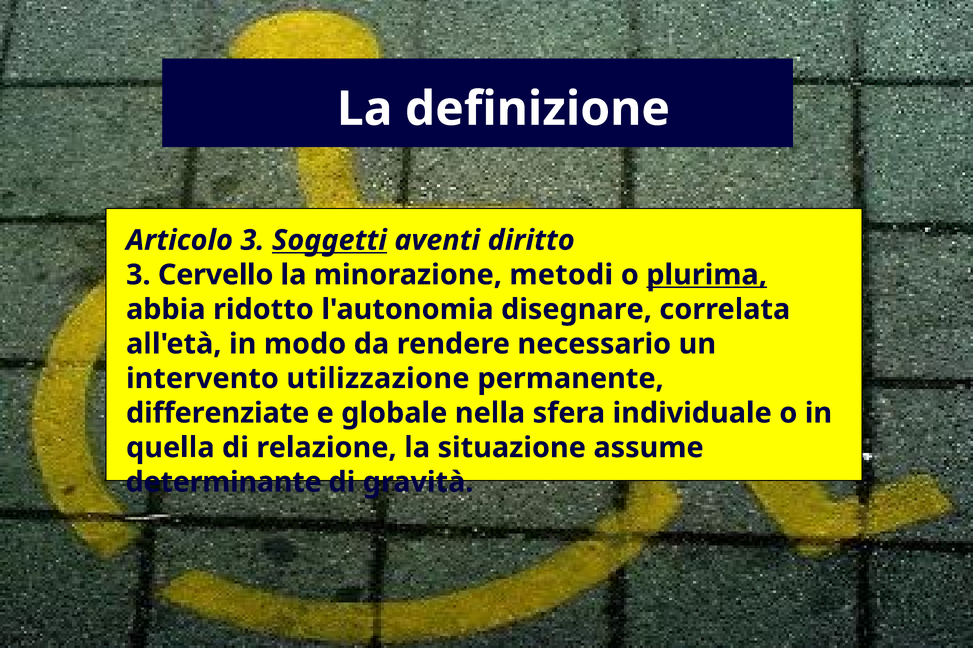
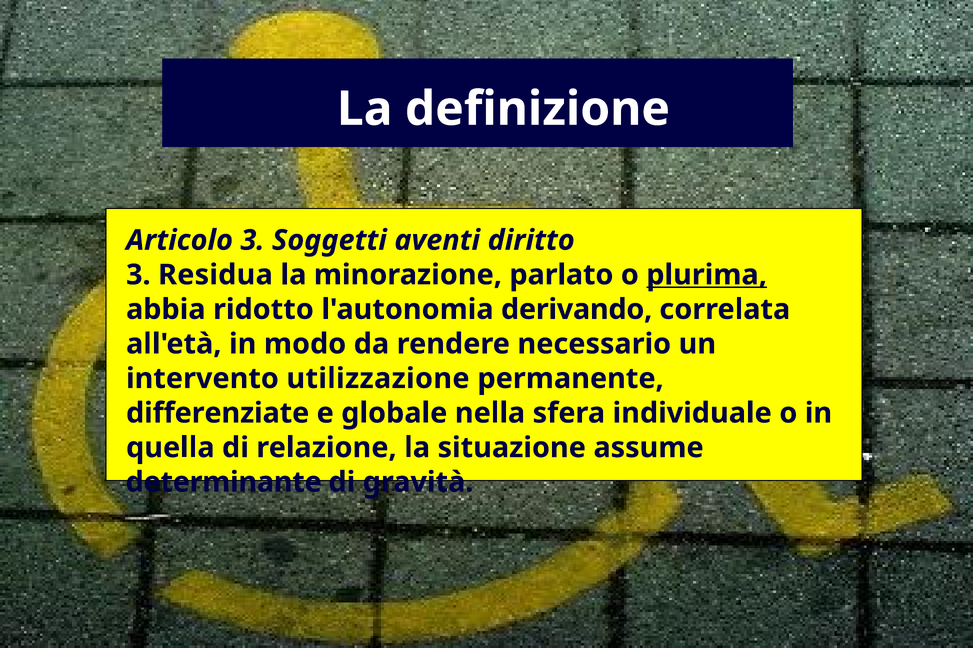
Soggetti underline: present -> none (329, 241)
Cervello: Cervello -> Residua (215, 275)
metodi: metodi -> parlato (561, 275)
disegnare: disegnare -> derivando (577, 310)
